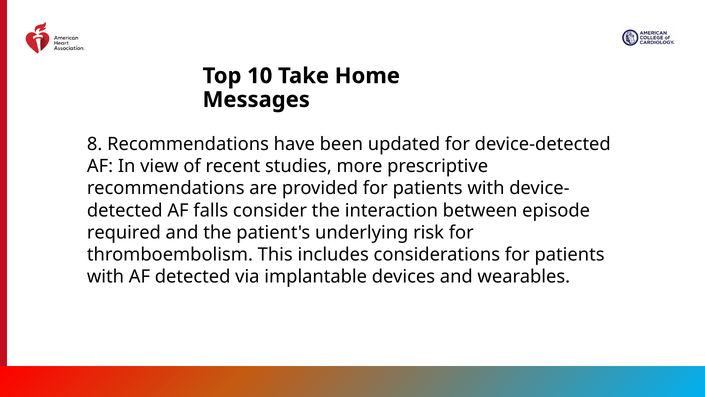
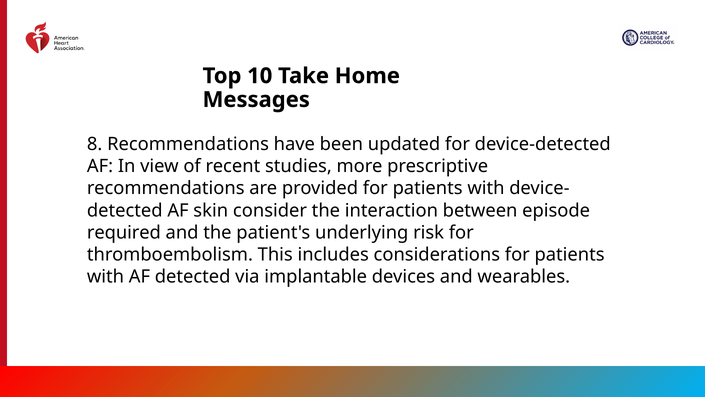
falls: falls -> skin (211, 210)
